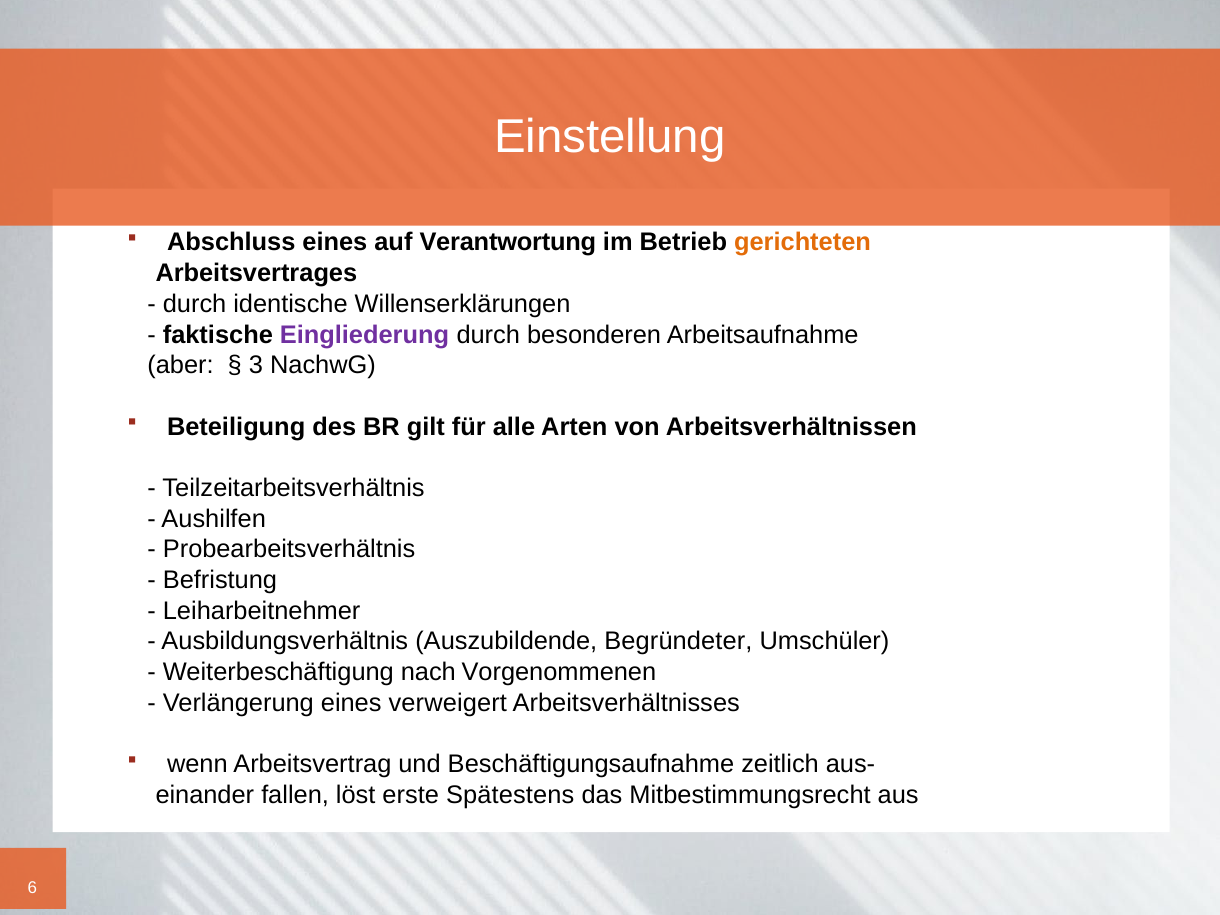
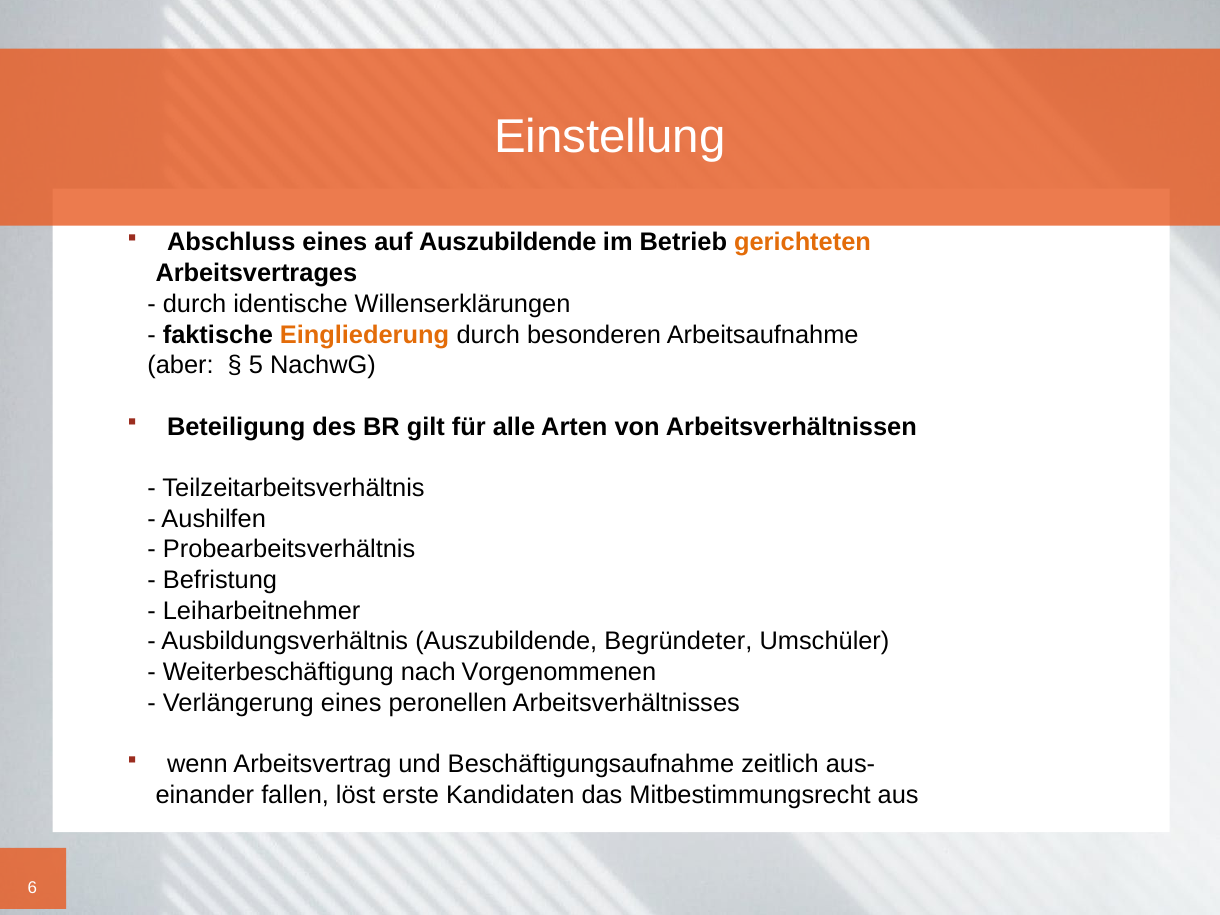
auf Verantwortung: Verantwortung -> Auszubildende (508, 243)
Eingliederung colour: purple -> orange (365, 335)
3: 3 -> 5 (256, 365)
verweigert: verweigert -> peronellen (448, 703)
Spätestens: Spätestens -> Kandidaten (510, 795)
